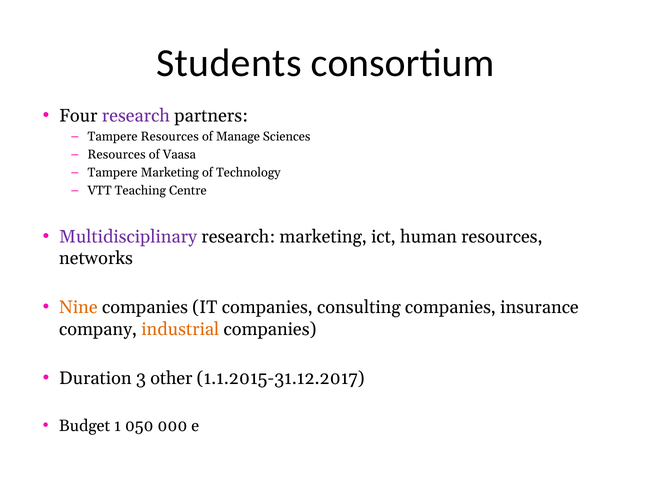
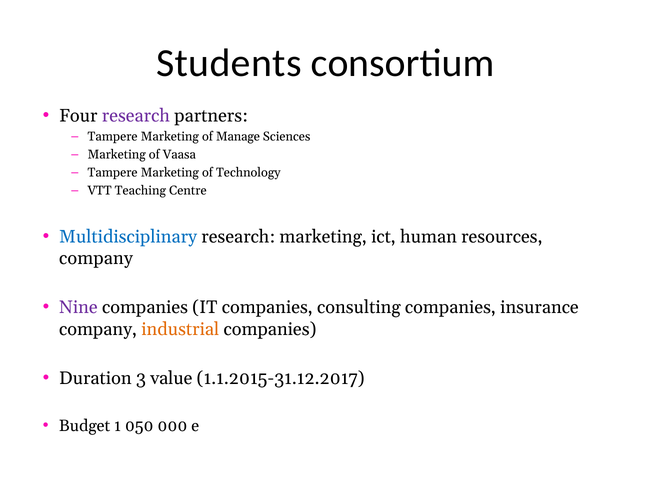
Resources: Resources -> Marketing (170, 137)
Resources: Resources -> Marketing (117, 155)
Multidisciplinary colour: purple -> blue (128, 237)
networks: networks -> company (96, 259)
Nine colour: orange -> purple (78, 308)
other: other -> value (171, 378)
